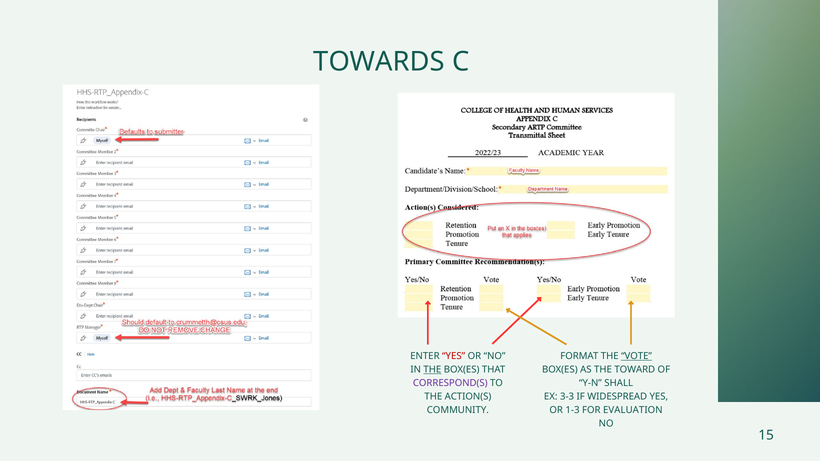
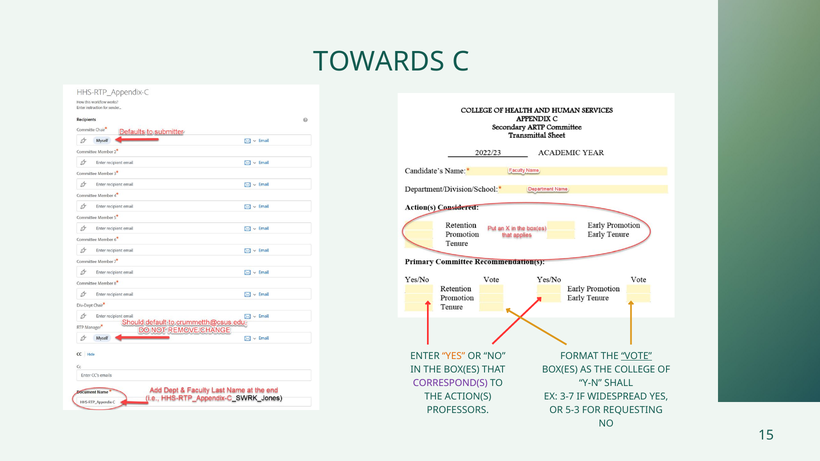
YES colour: red -> orange (454, 356)
THE underline: present -> none (432, 370)
TOWARD: TOWARD -> COLLEGE (635, 370)
3-3: 3-3 -> 3-7 (567, 397)
COMMUNITY: COMMUNITY -> PROFESSORS (458, 410)
1-3: 1-3 -> 5-3 (572, 410)
EVALUATION: EVALUATION -> REQUESTING (633, 410)
